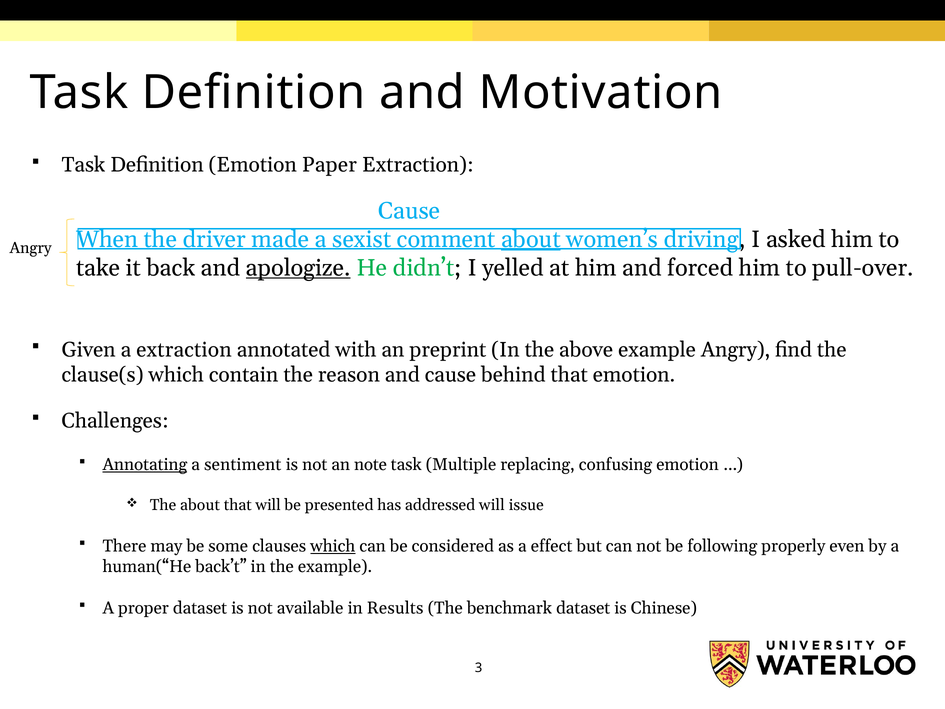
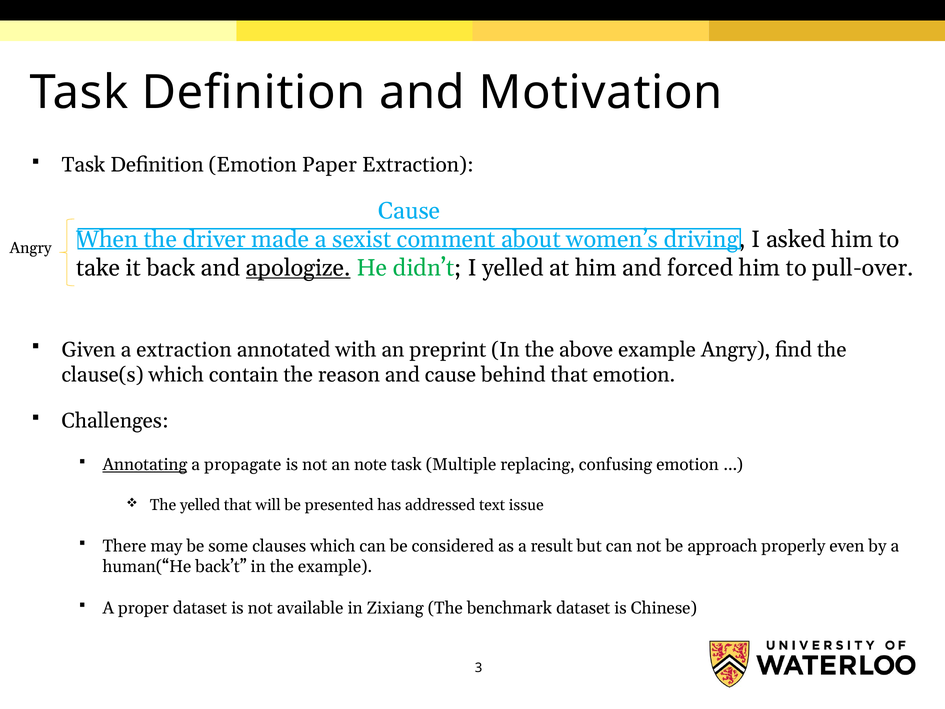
about underline: present -> none (531, 239)
sentiment: sentiment -> propagate (243, 464)
The about: about -> yelled (200, 505)
addressed will: will -> text (492, 505)
which underline: present -> none (333, 546)
effect: effect -> result (552, 546)
following: following -> approach (722, 546)
Results: Results -> Zixiang (395, 608)
